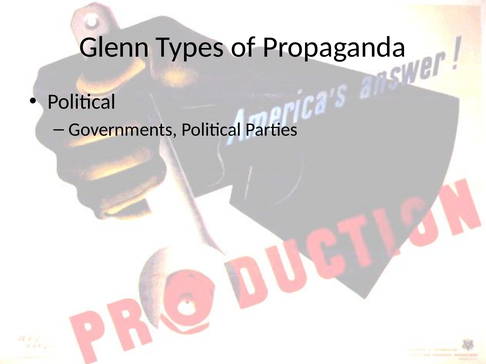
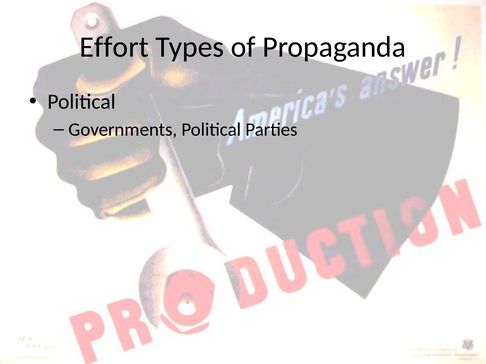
Glenn: Glenn -> Effort (114, 47)
